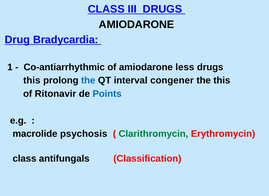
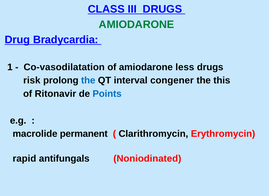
AMIODARONE colour: black -> green (136, 24)
Co-antiarrhythmic: Co-antiarrhythmic -> Co-vasodilatation (64, 67)
this: this -> risk (32, 80)
psychosis: psychosis -> permanent (84, 134)
Clarithromycin colour: green -> black (153, 134)
class: class -> rapid (24, 158)
Classification: Classification -> Noniodinated (147, 158)
